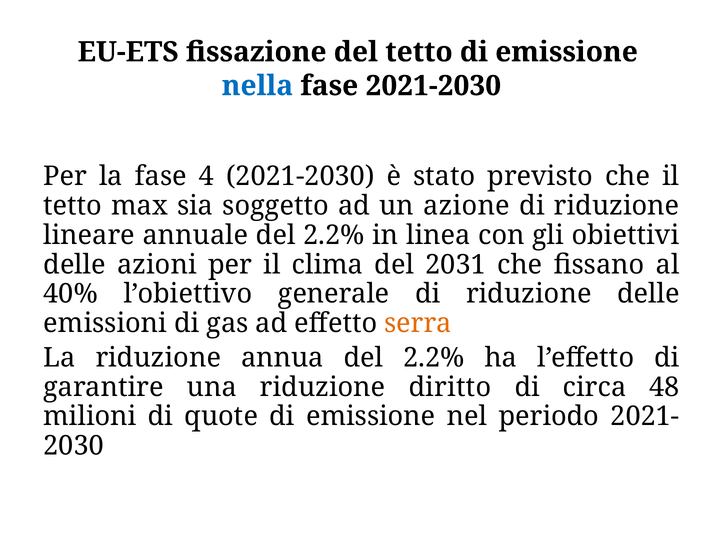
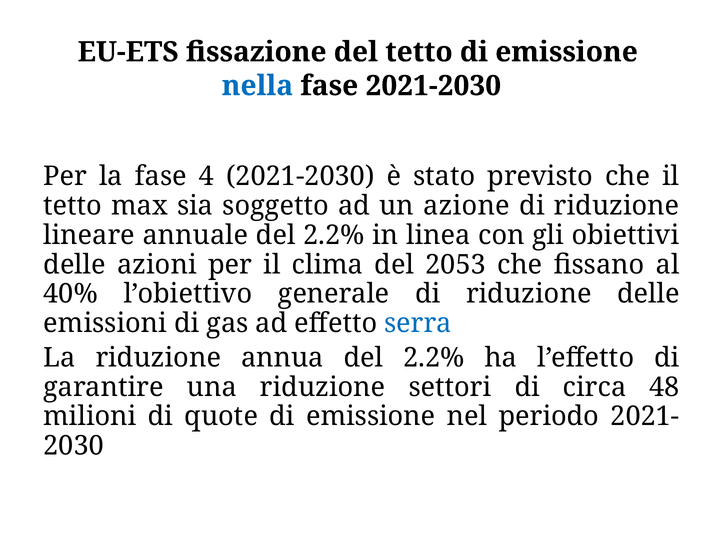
2031: 2031 -> 2053 (456, 264)
serra colour: orange -> blue (418, 323)
diritto: diritto -> settori (450, 387)
